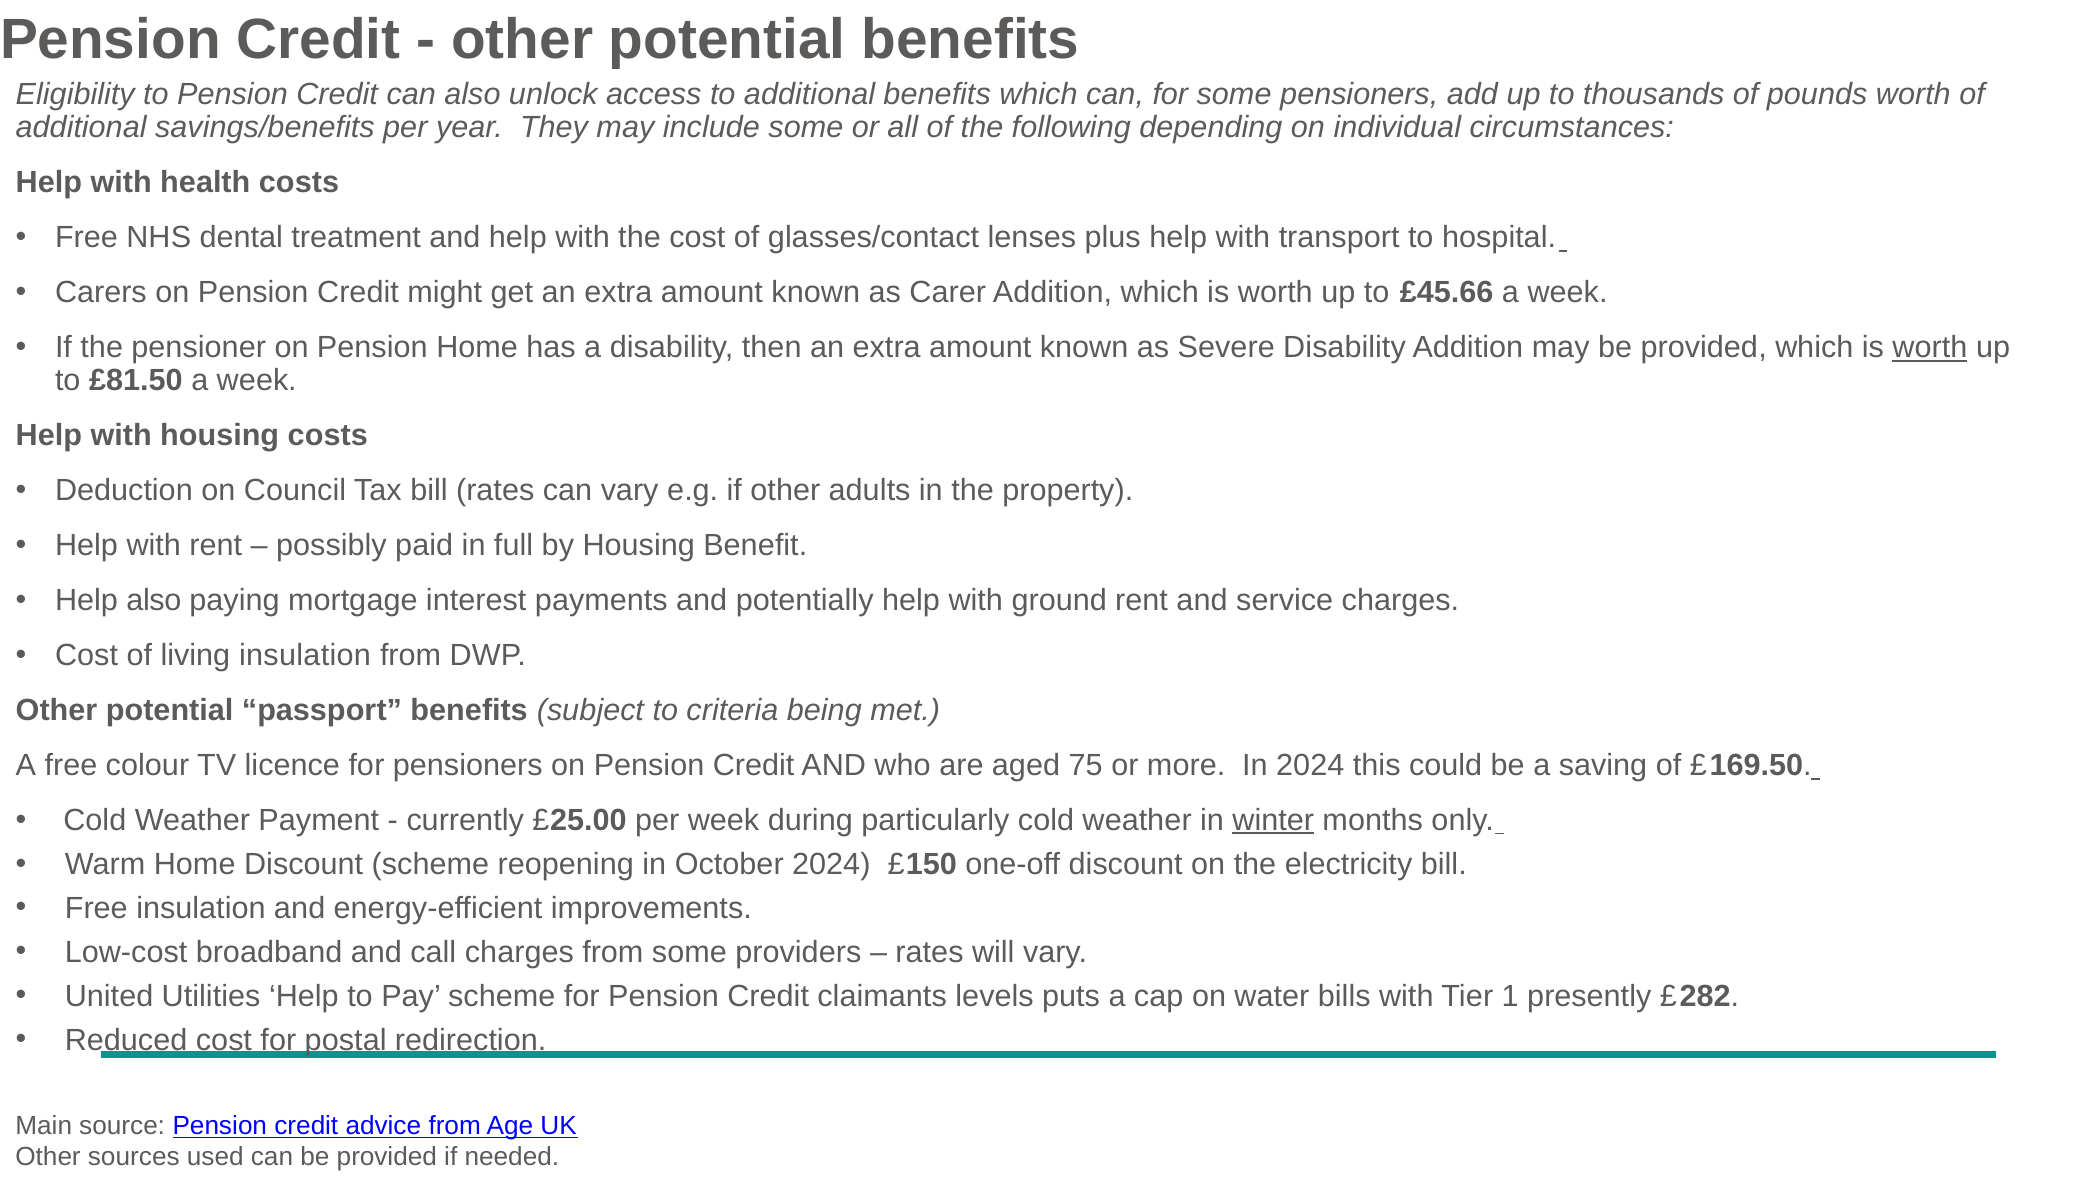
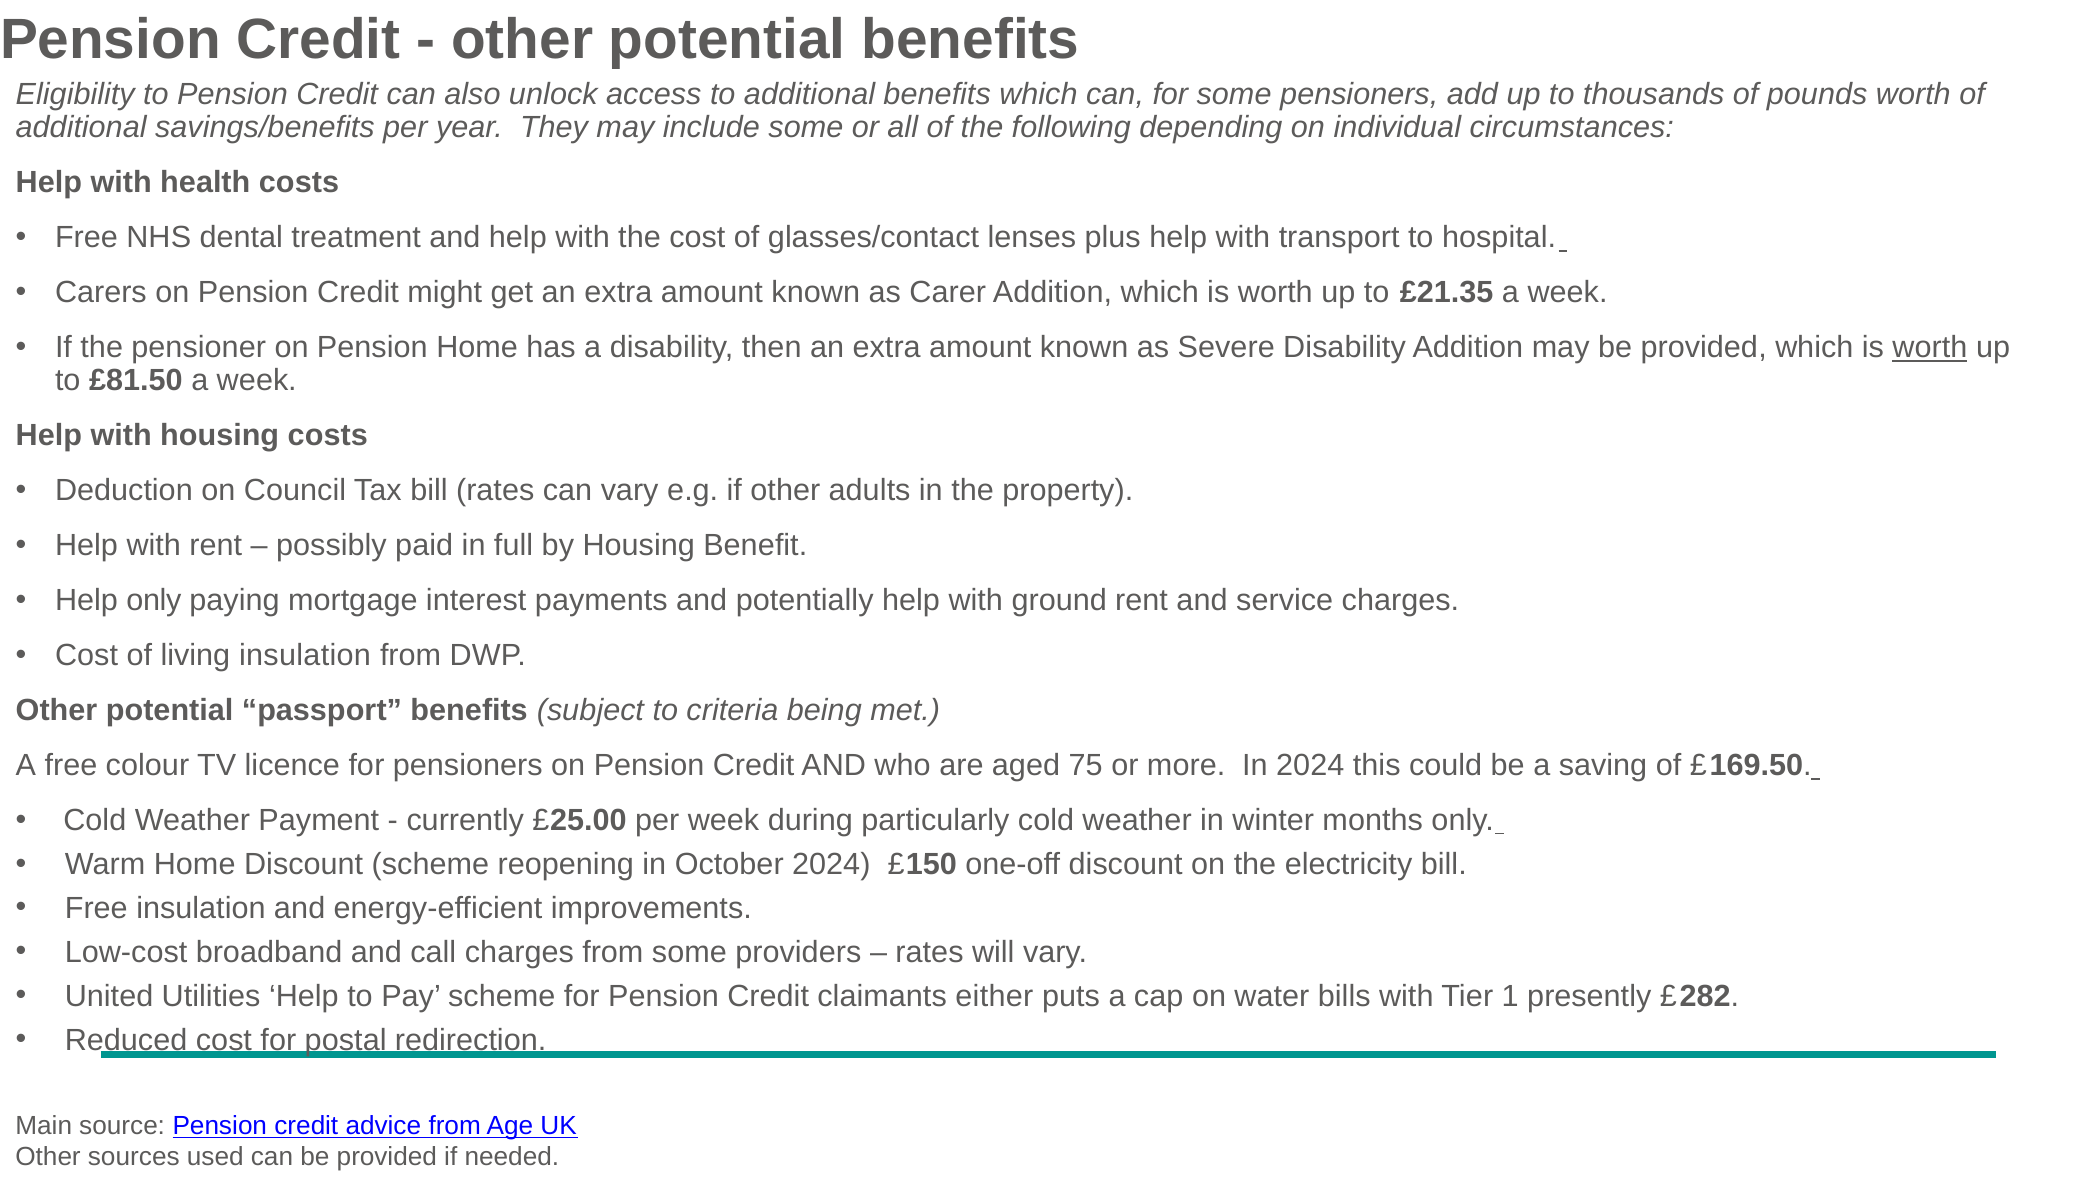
£45.66: £45.66 -> £21.35 (1447, 292)
Help also: also -> only (154, 600)
winter underline: present -> none (1273, 820)
levels: levels -> either (994, 996)
